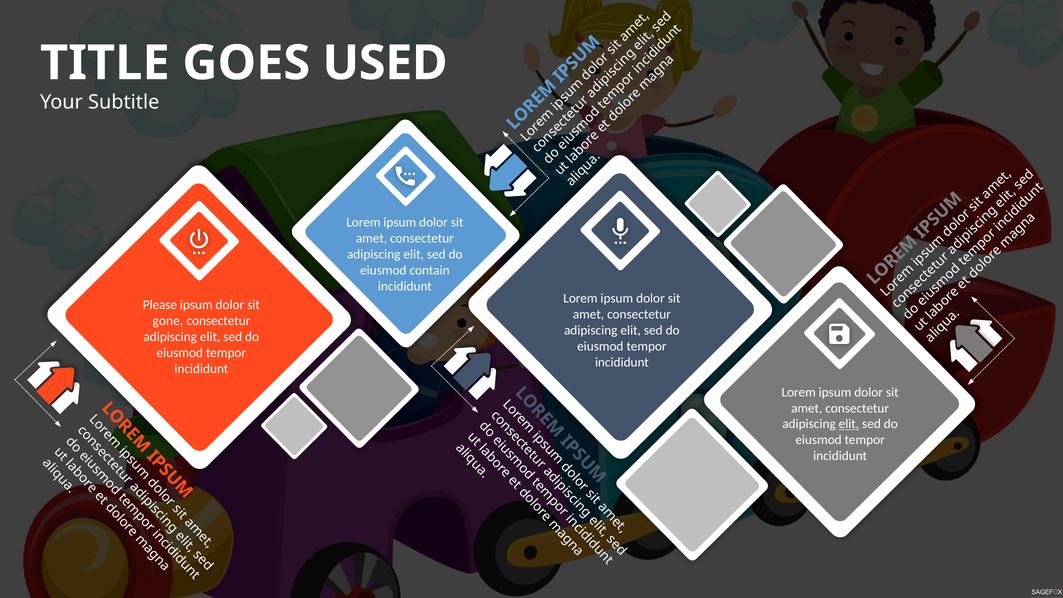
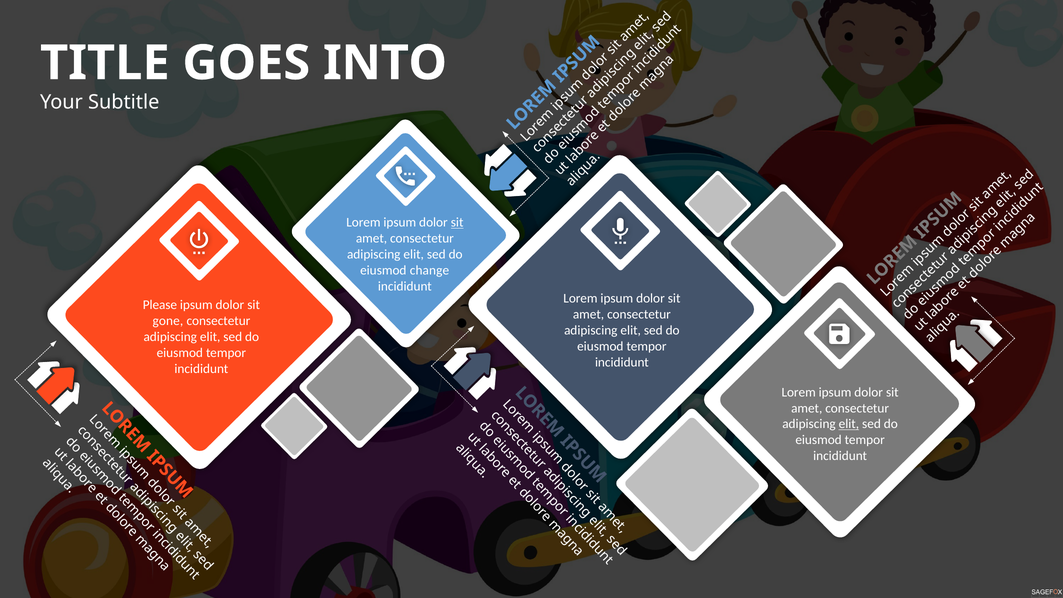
USED: USED -> INTO (385, 63)
sit underline: none -> present (457, 222)
contain: contain -> change (429, 270)
